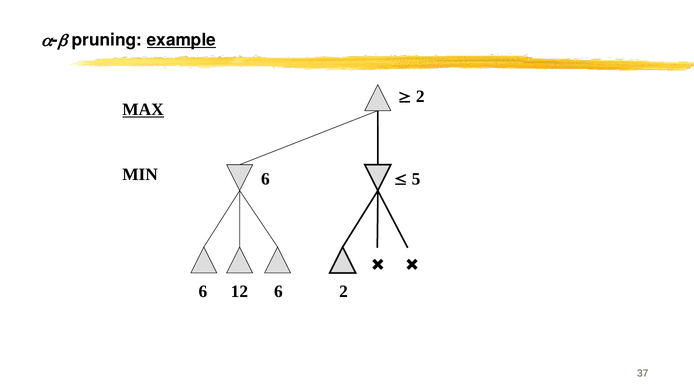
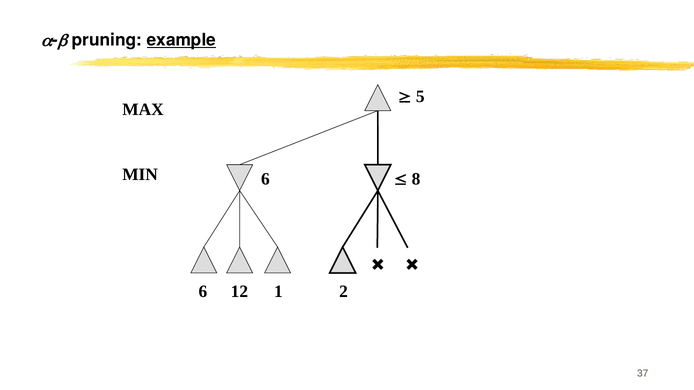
2: 2 -> 5 (420, 97)
MAX underline: present -> none (143, 110)
5: 5 -> 8 (416, 179)
12 6: 6 -> 1 (278, 292)
